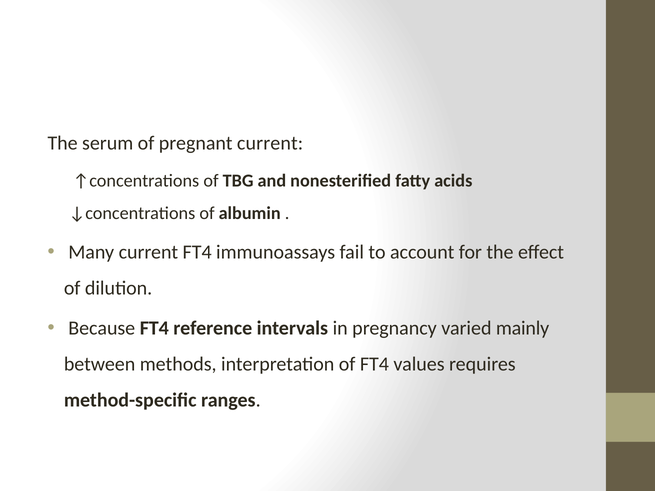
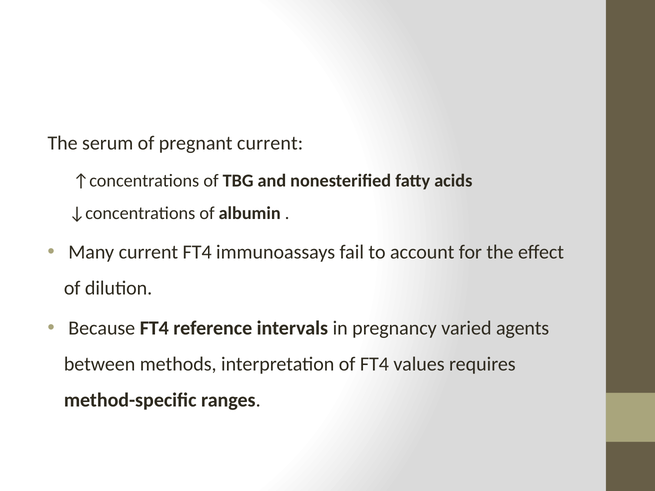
mainly: mainly -> agents (523, 328)
